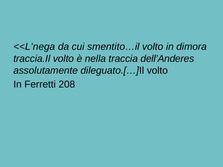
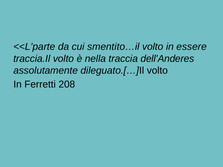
<<L’nega: <<L’nega -> <<L’parte (34, 47)
dimora: dimora -> essere (192, 47)
